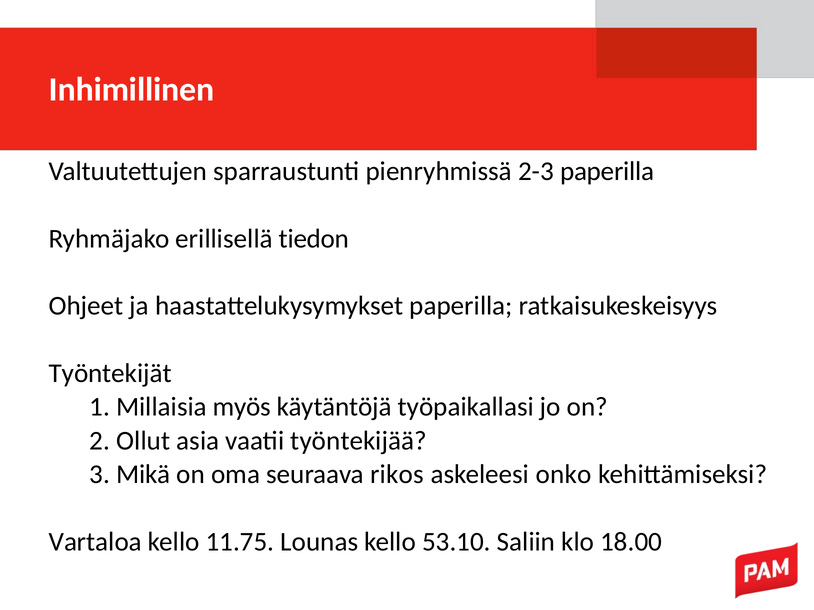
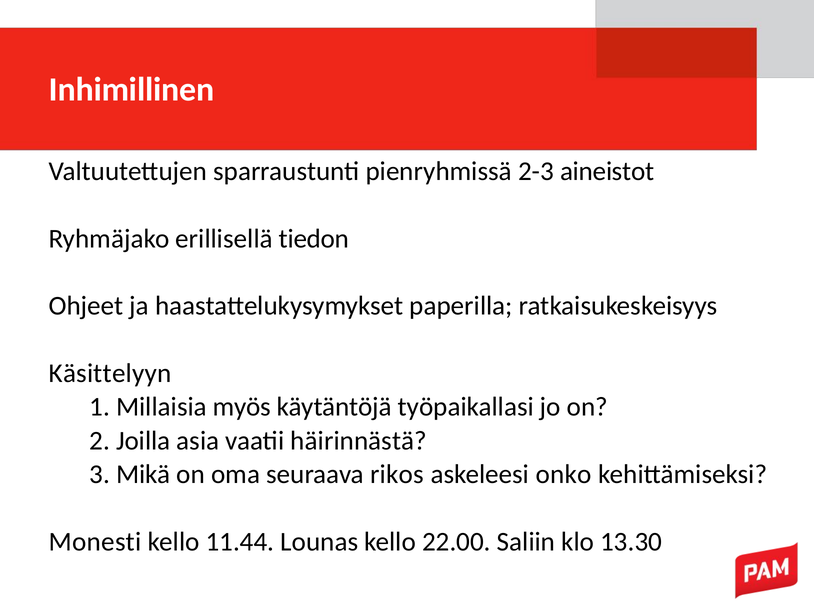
2-3 paperilla: paperilla -> aineistot (607, 172)
Työntekijät: Työntekijät -> Käsittelyyn (110, 374)
Ollut: Ollut -> Joilla (143, 441)
työntekijää: työntekijää -> häirinnästä (359, 441)
Vartaloa: Vartaloa -> Monesti (95, 542)
11.75: 11.75 -> 11.44 (240, 542)
53.10: 53.10 -> 22.00 (456, 542)
18.00: 18.00 -> 13.30 (631, 542)
